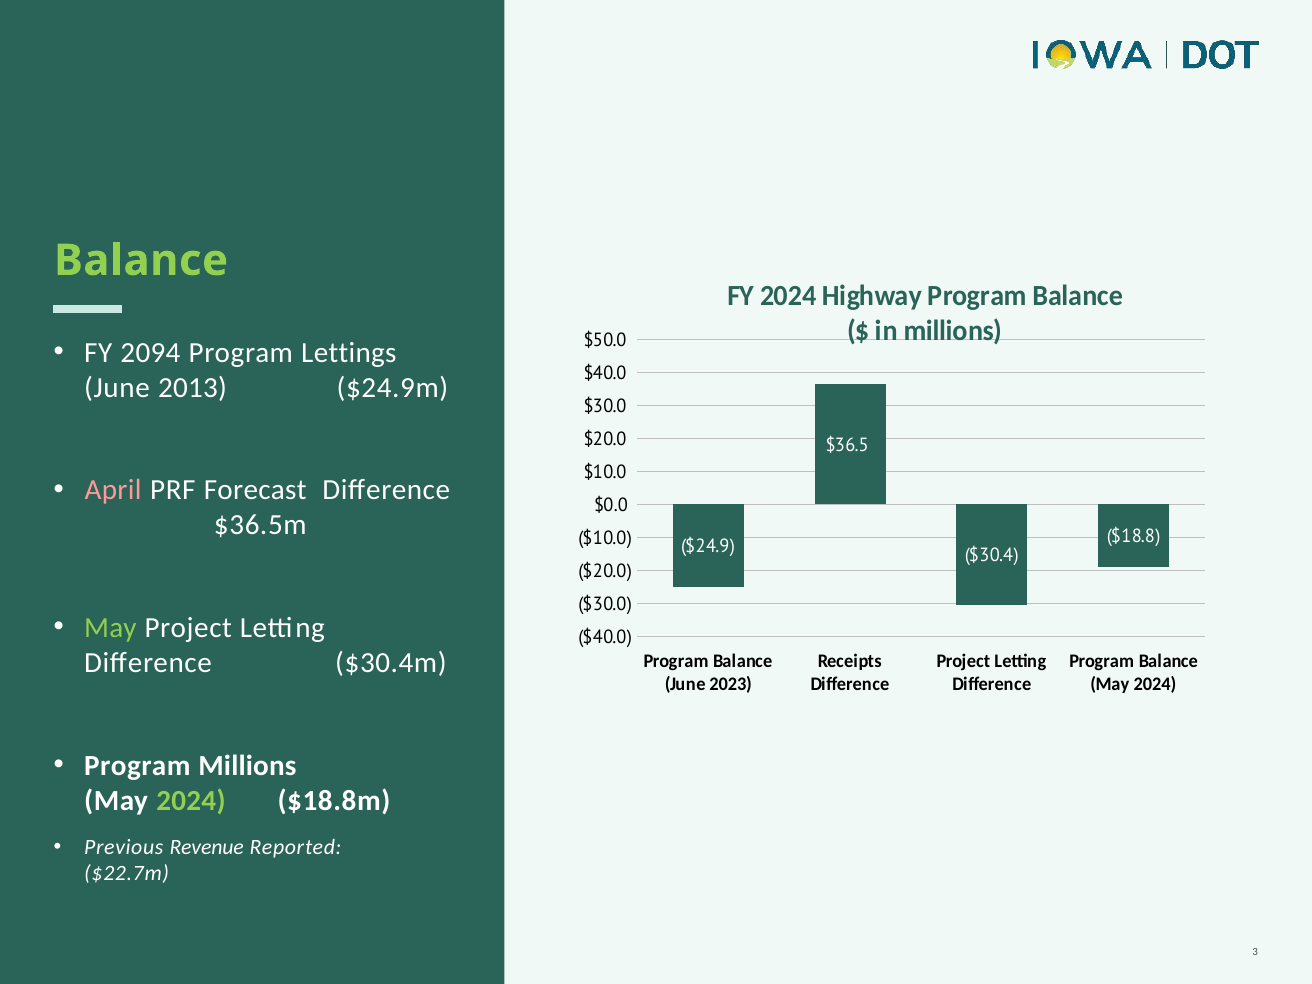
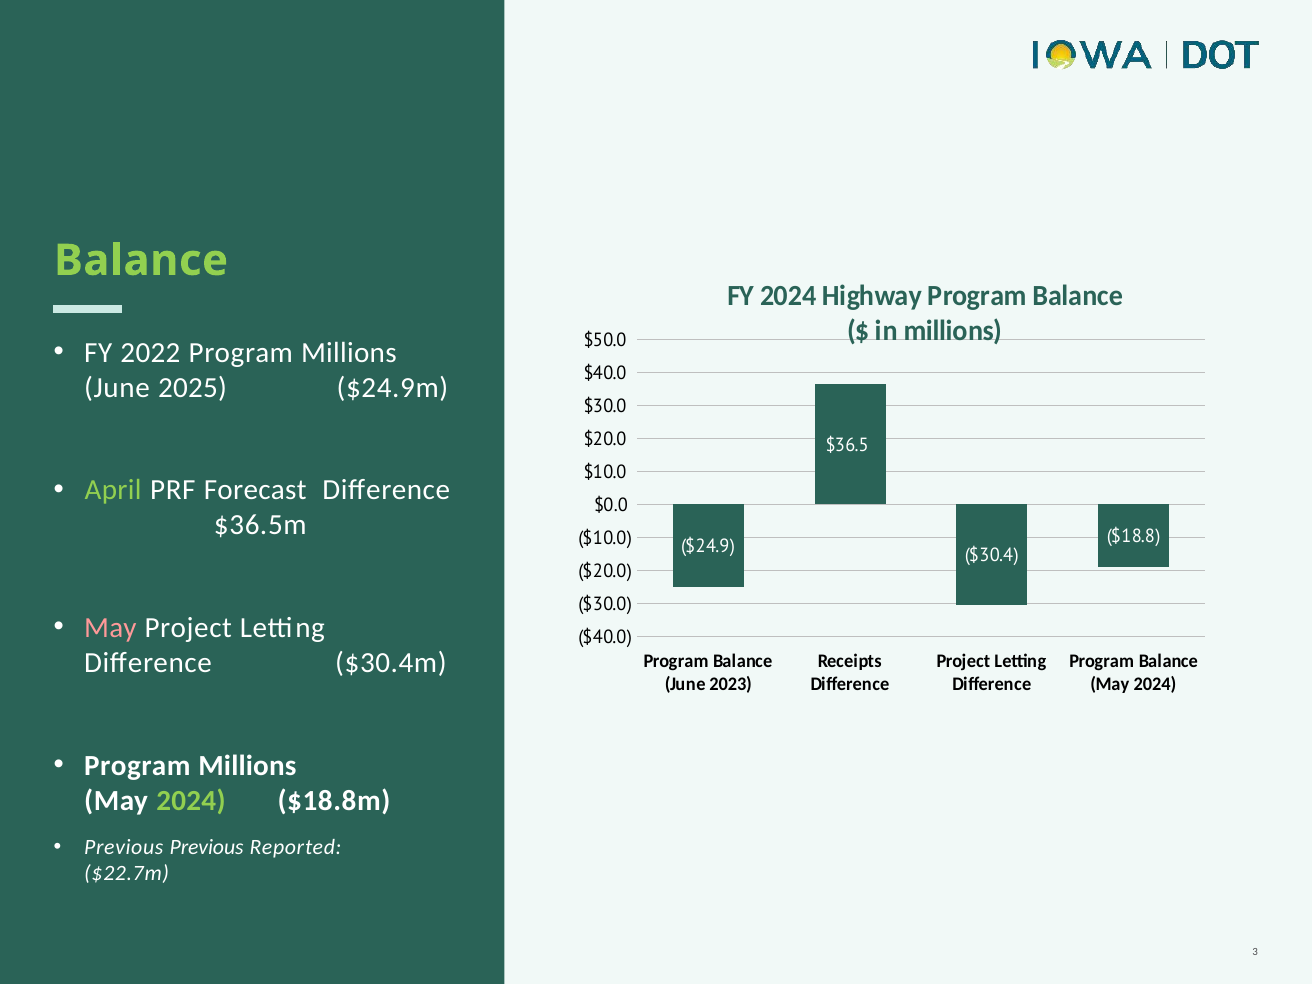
2094: 2094 -> 2022 (150, 352)
Lettings: Lettings -> Millions (349, 352)
2013: 2013 -> 2025 (193, 387)
April colour: pink -> light green (113, 490)
May colour: light green -> pink (110, 628)
Previous Revenue: Revenue -> Previous (207, 847)
